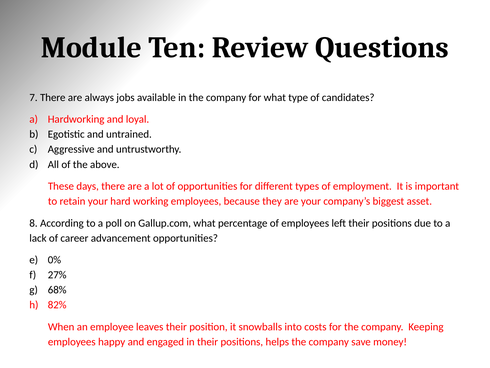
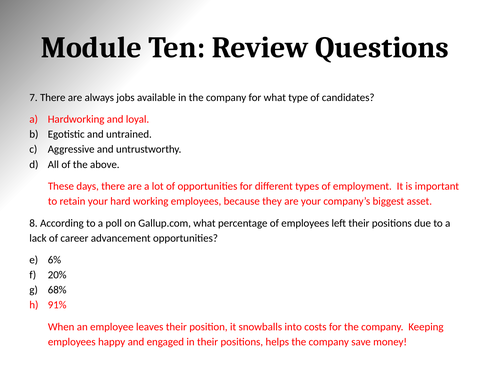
0%: 0% -> 6% (54, 260)
27%: 27% -> 20% (57, 275)
82%: 82% -> 91% (57, 305)
